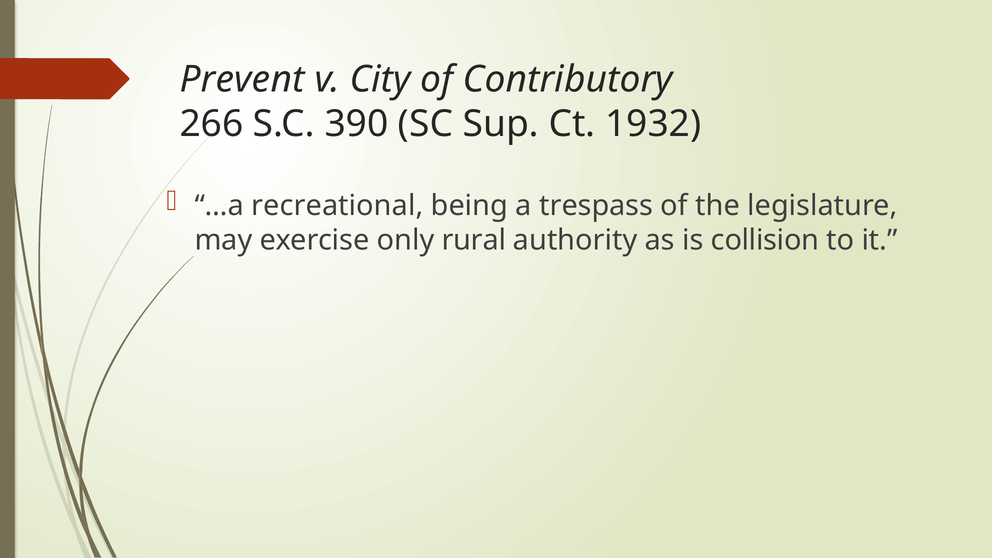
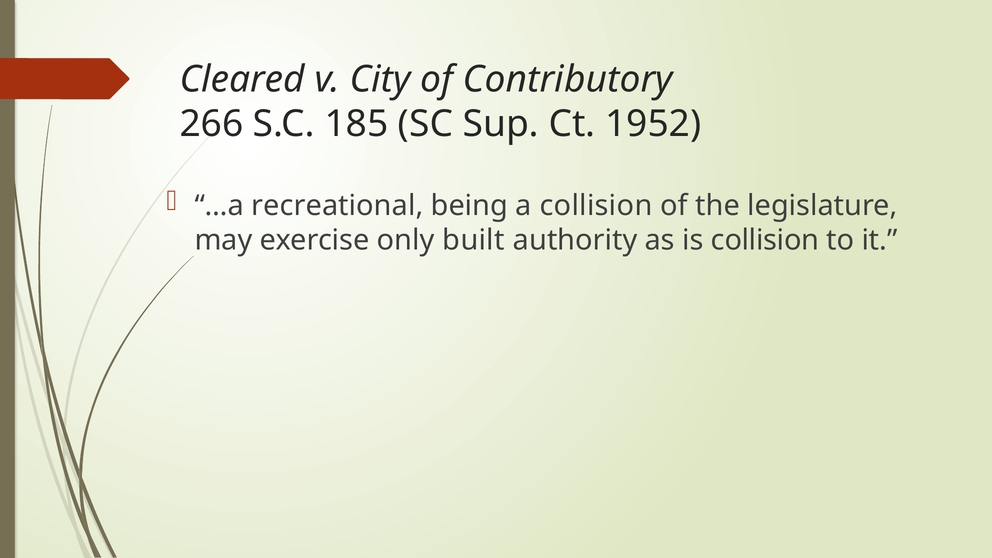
Prevent: Prevent -> Cleared (242, 79)
390: 390 -> 185 (356, 124)
1932: 1932 -> 1952 (653, 124)
a trespass: trespass -> collision (596, 206)
rural: rural -> built (474, 240)
